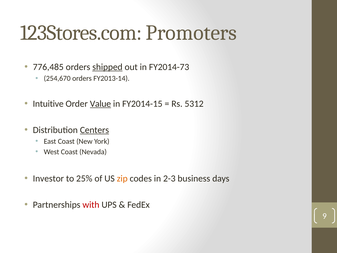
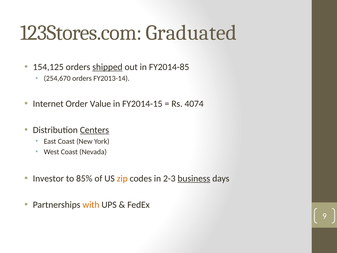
Promoters: Promoters -> Graduated (191, 33)
776,485: 776,485 -> 154,125 (48, 67)
FY2014-73: FY2014-73 -> FY2014-85 (169, 67)
Intuitive: Intuitive -> Internet (48, 104)
Value underline: present -> none (100, 104)
5312: 5312 -> 4074 (194, 104)
25%: 25% -> 85% (84, 178)
business underline: none -> present (194, 178)
with colour: red -> orange (91, 205)
